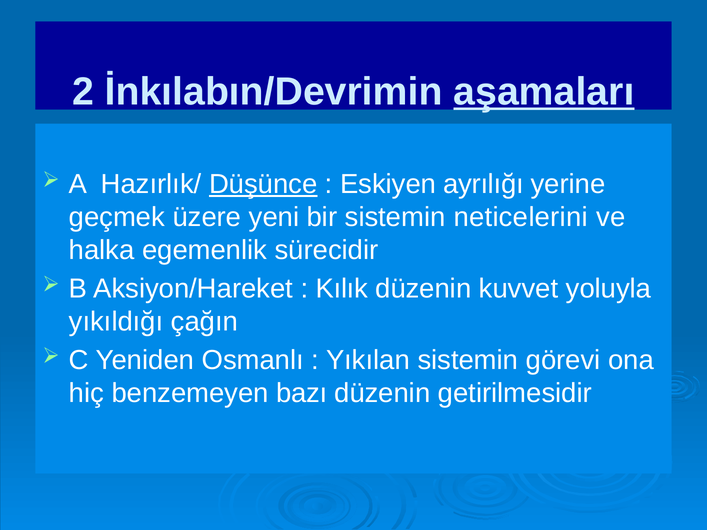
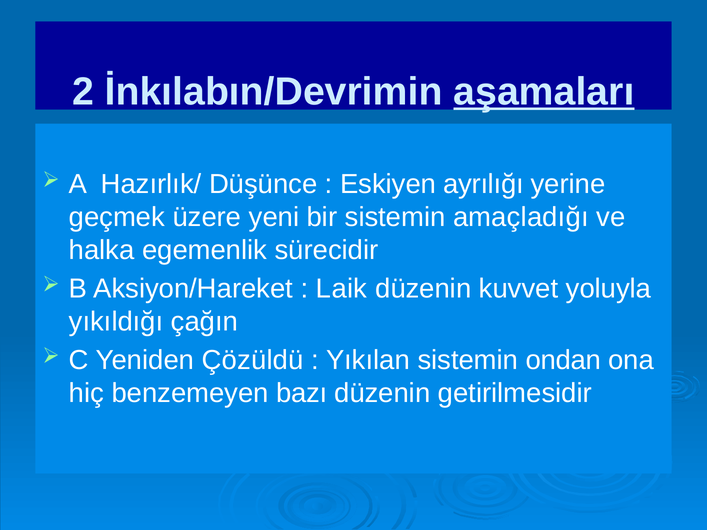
Düşünce underline: present -> none (263, 184)
neticelerini: neticelerini -> amaçladığı (521, 217)
Kılık: Kılık -> Laik (342, 289)
Osmanlı: Osmanlı -> Çözüldü (253, 360)
görevi: görevi -> ondan (563, 360)
